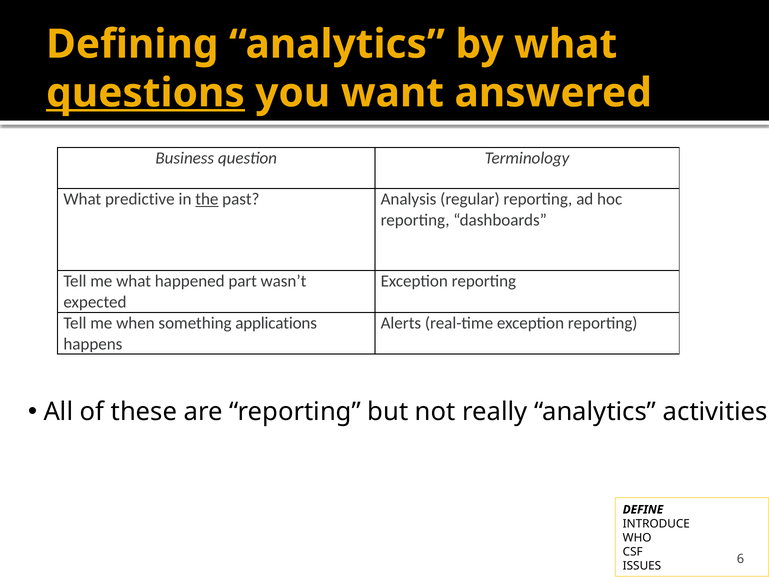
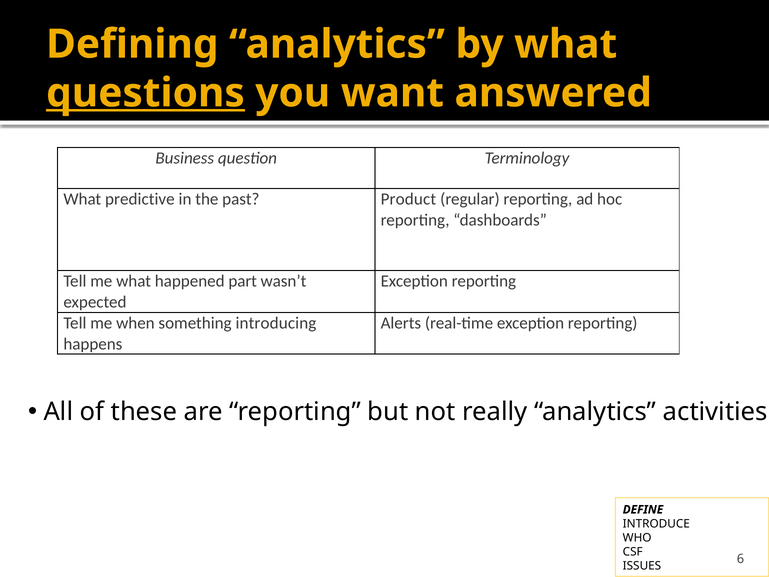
the underline: present -> none (207, 199)
Analysis: Analysis -> Product (408, 199)
applications: applications -> introducing (276, 323)
